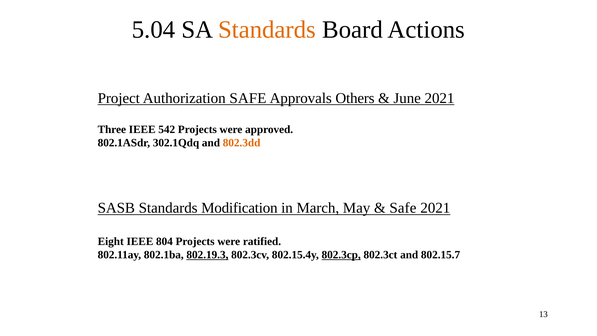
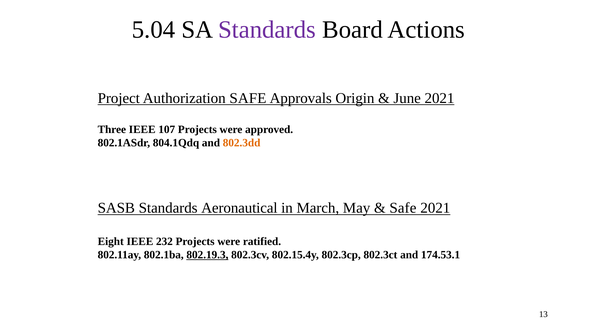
Standards colour: orange -> purple (267, 30)
Others: Others -> Origin (355, 98)
542: 542 -> 107 (167, 129)
302.1Qdq: 302.1Qdq -> 804.1Qdq (176, 143)
Modification: Modification -> Aeronautical (239, 208)
804: 804 -> 232 (164, 241)
802.3cp underline: present -> none (341, 255)
802.15.7: 802.15.7 -> 174.53.1 (441, 255)
